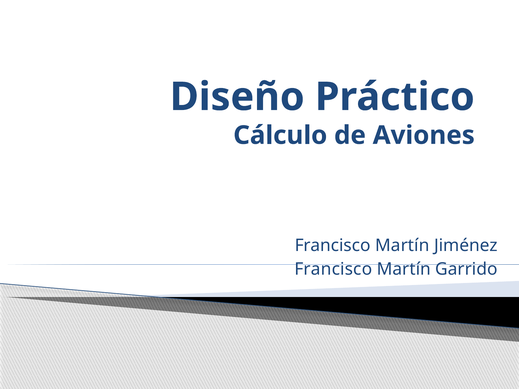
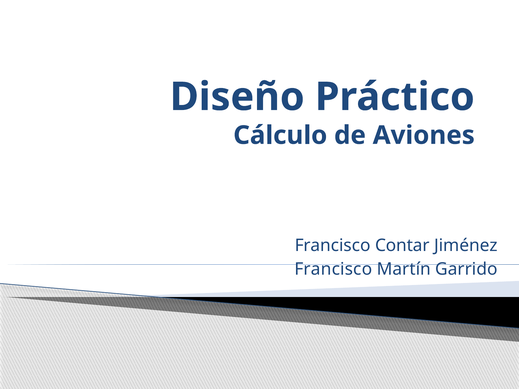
Martín: Martín -> Contar (402, 246)
